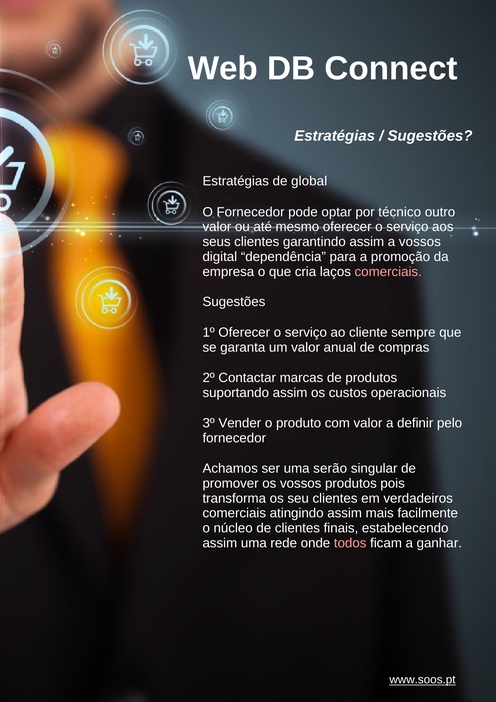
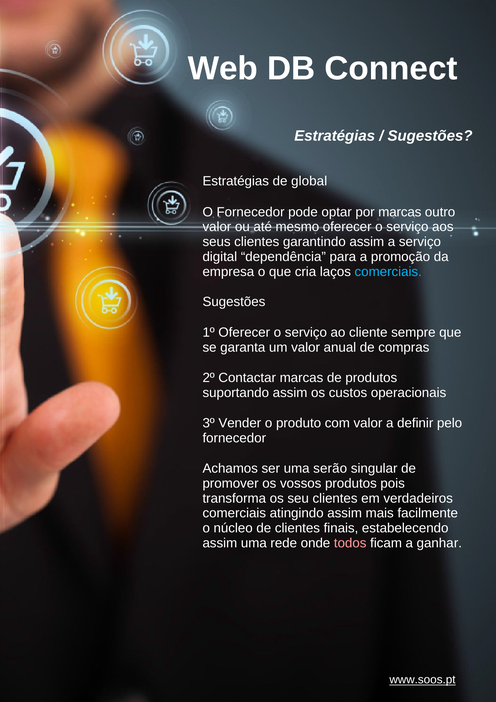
por técnico: técnico -> marcas (400, 212)
a vossos: vossos -> serviço (420, 242)
comerciais colour: pink -> light blue (388, 272)
